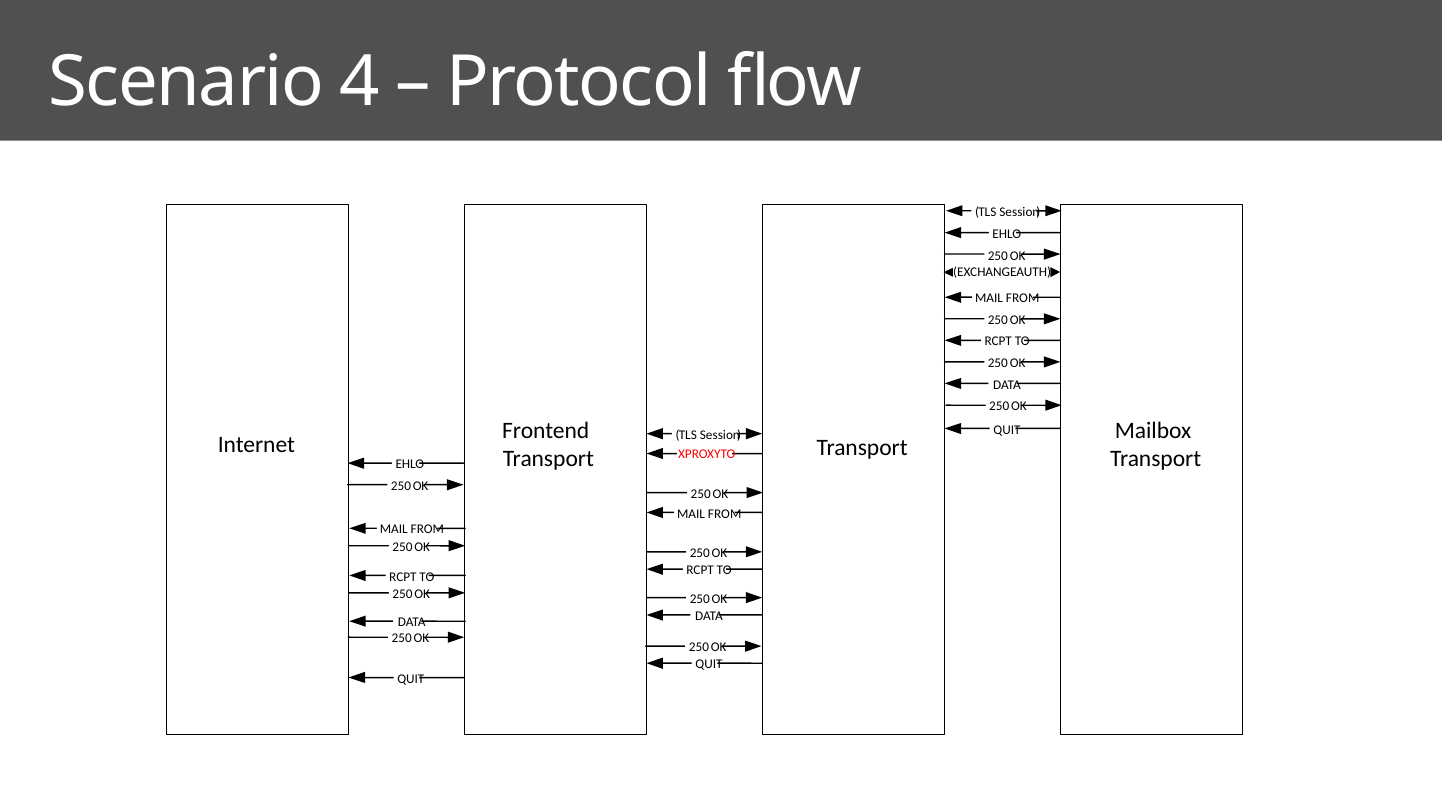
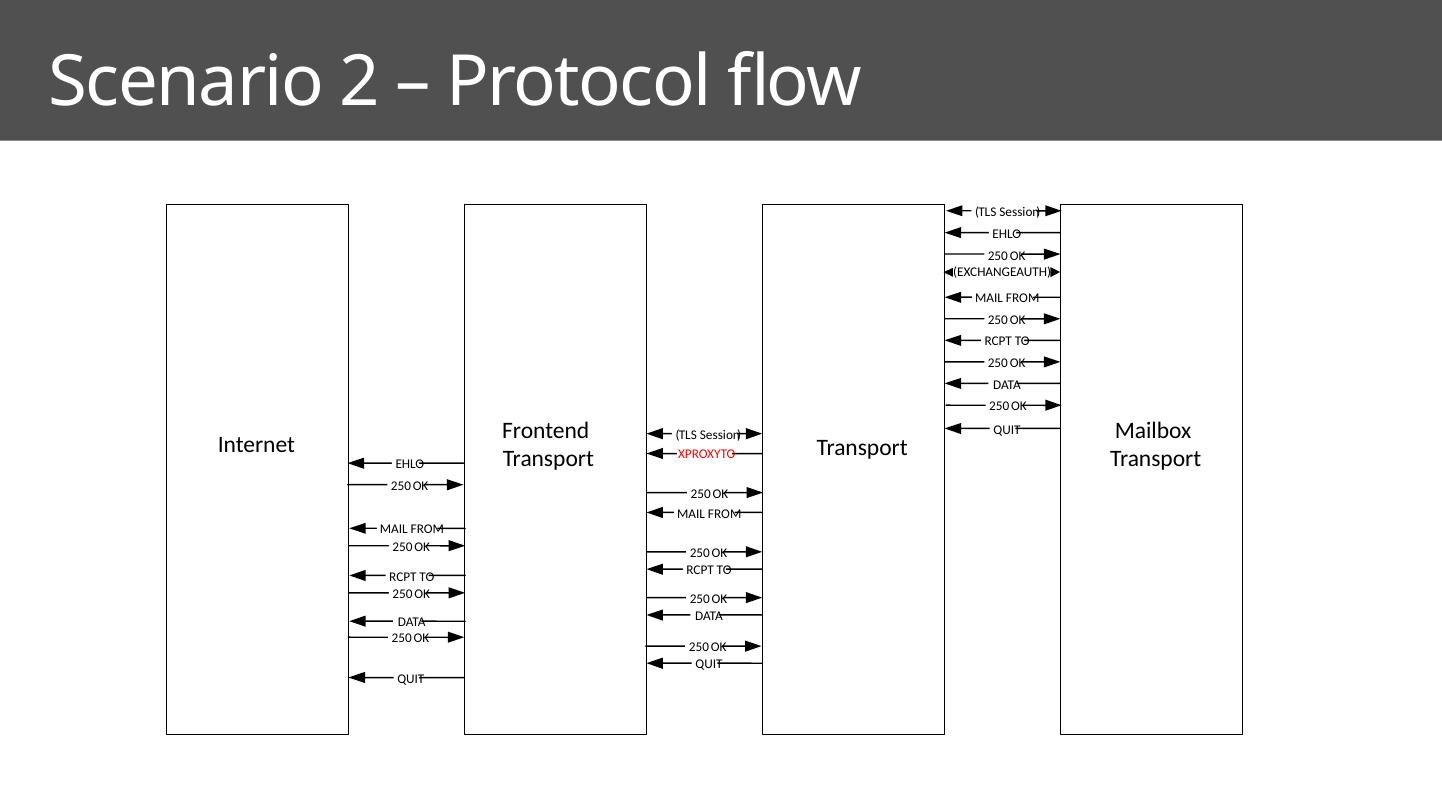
4: 4 -> 2 (360, 83)
